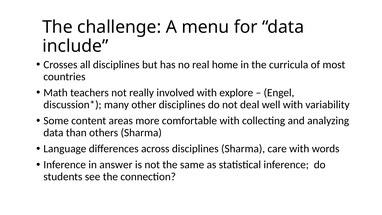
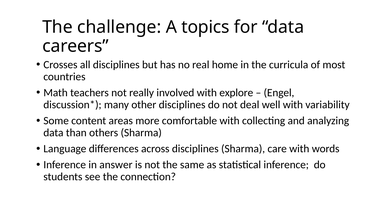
menu: menu -> topics (205, 27)
include: include -> careers (75, 46)
